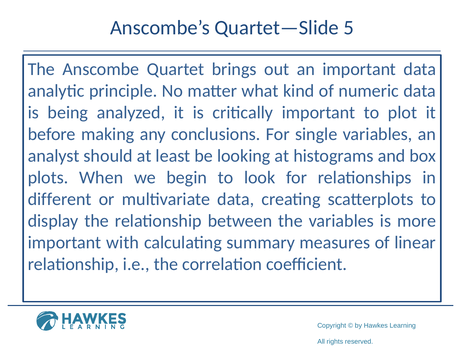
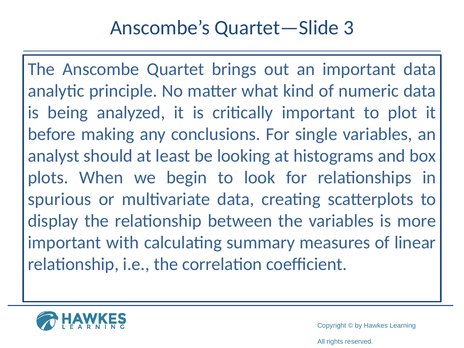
5: 5 -> 3 (349, 28)
different: different -> spurious (60, 199)
